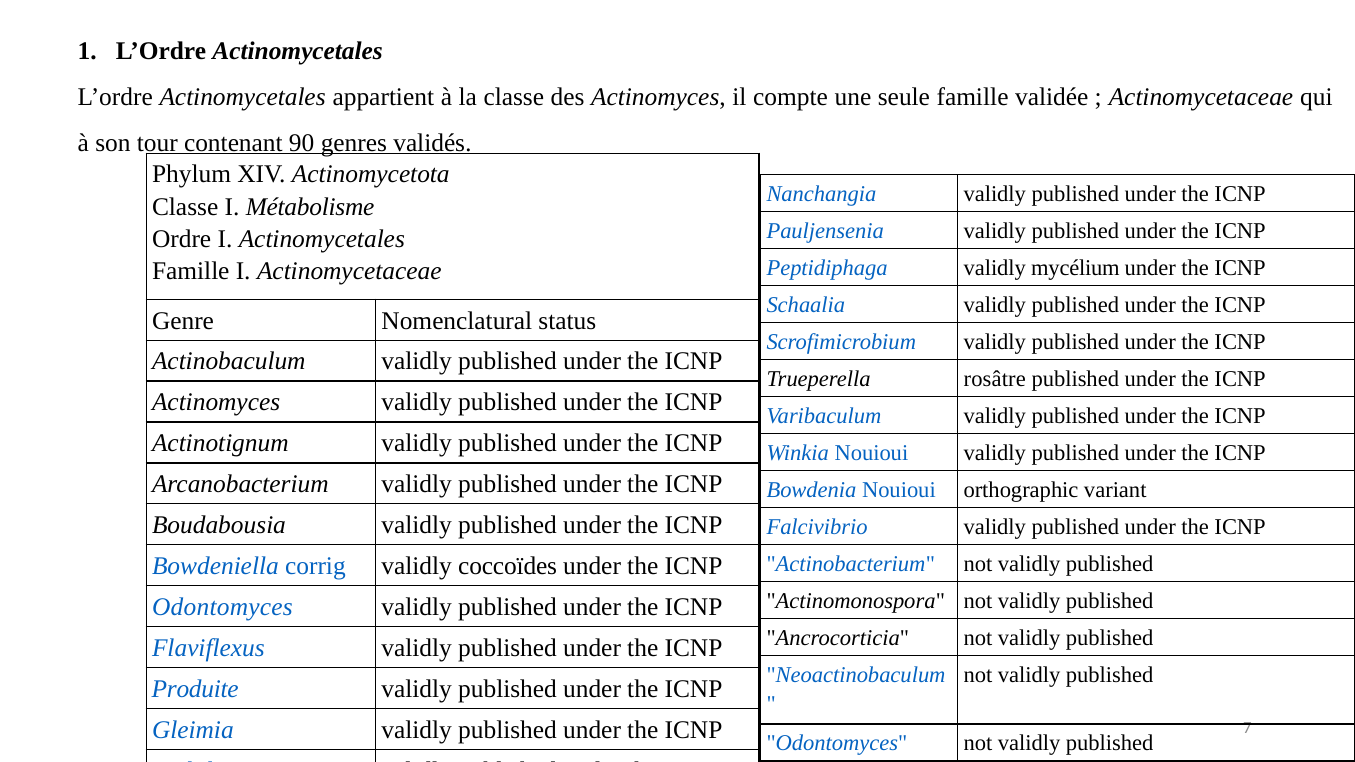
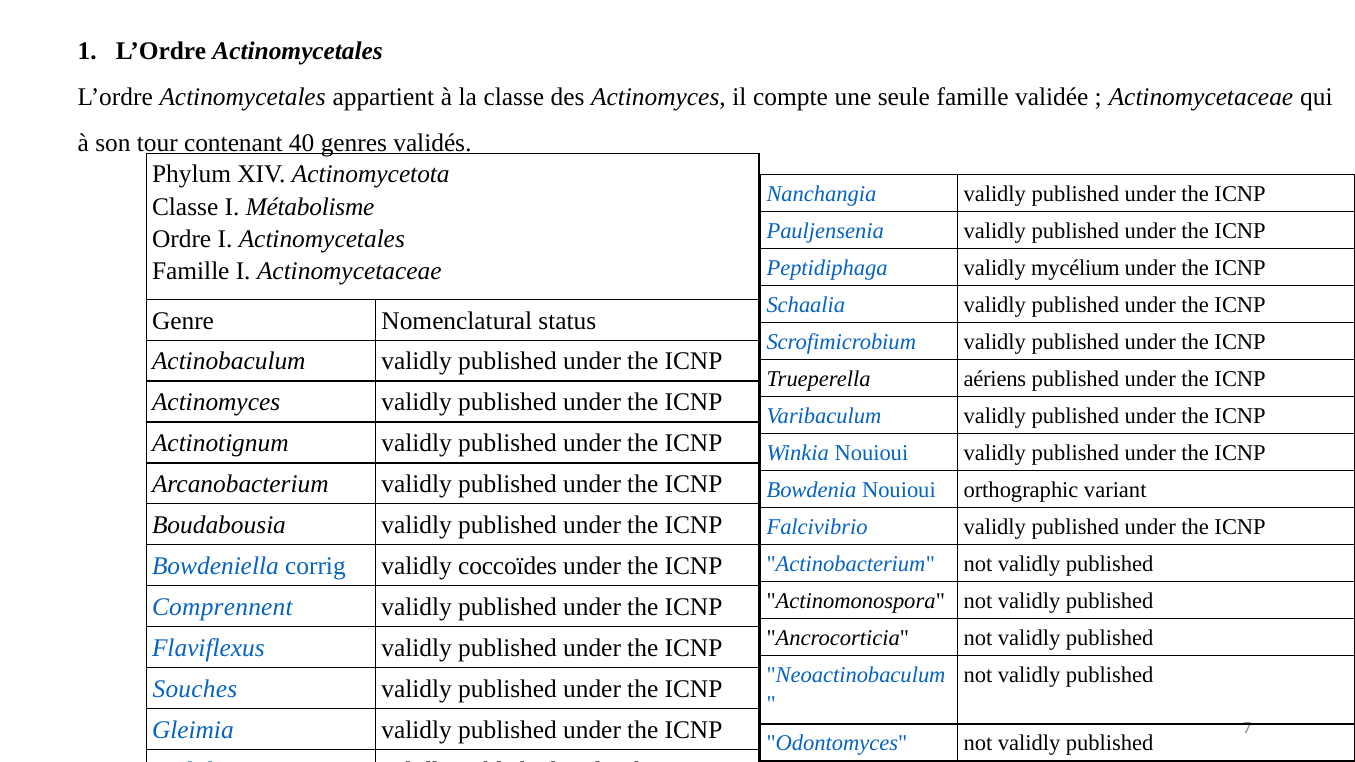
90: 90 -> 40 (302, 143)
rosâtre: rosâtre -> aériens (995, 379)
Odontomyces: Odontomyces -> Comprennent (222, 607)
Produite: Produite -> Souches (195, 689)
